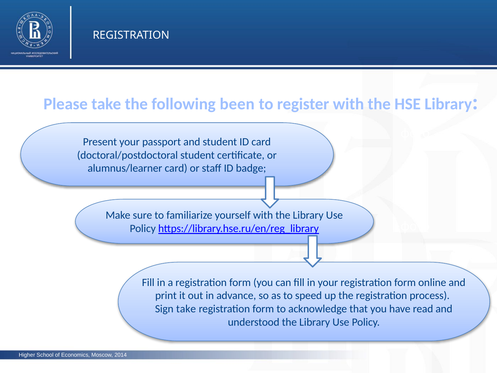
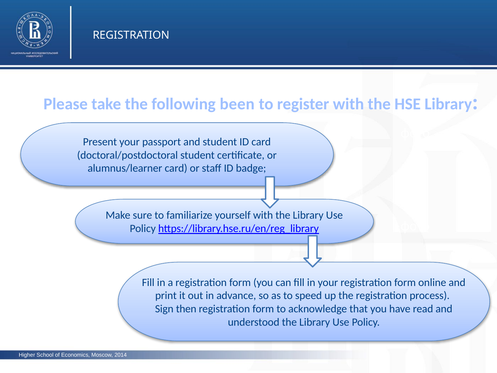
Sign take: take -> then (186, 309)
